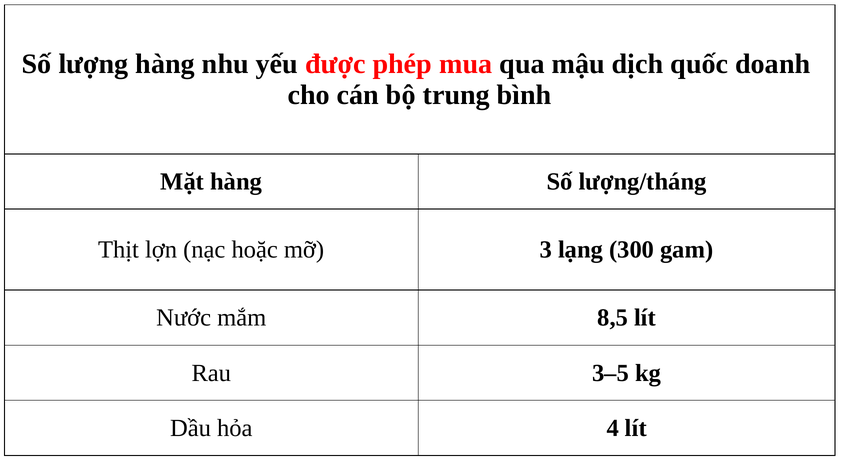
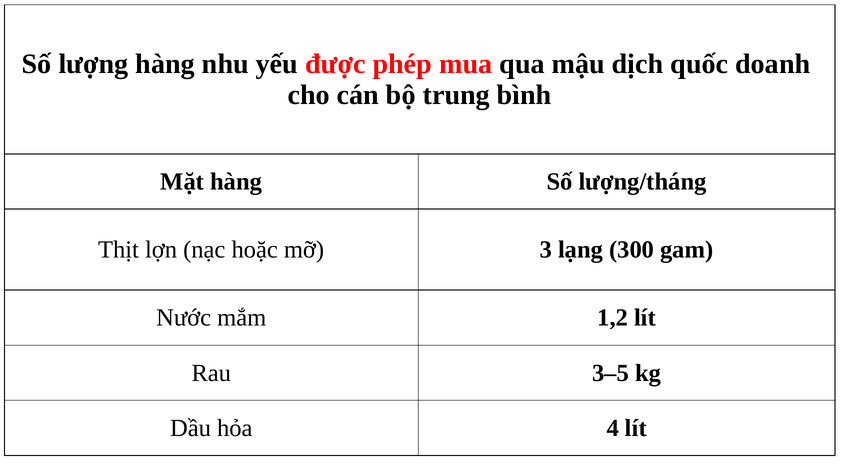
8,5: 8,5 -> 1,2 (613, 318)
